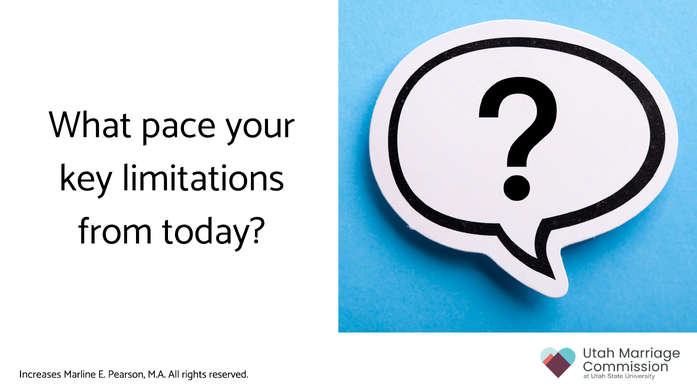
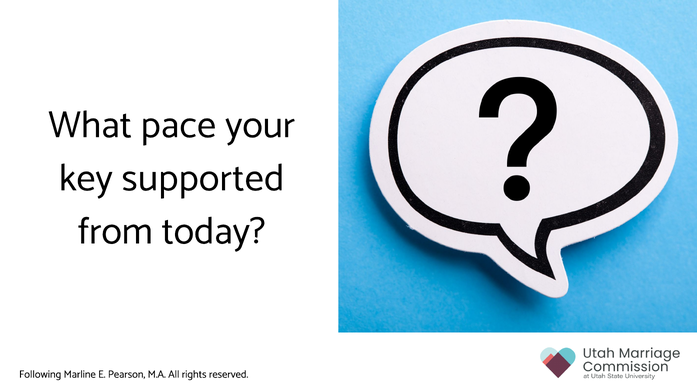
limitations: limitations -> supported (203, 178)
Increases: Increases -> Following (40, 374)
